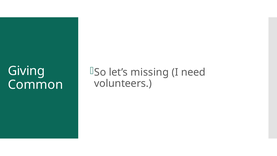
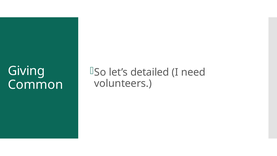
missing: missing -> detailed (150, 72)
